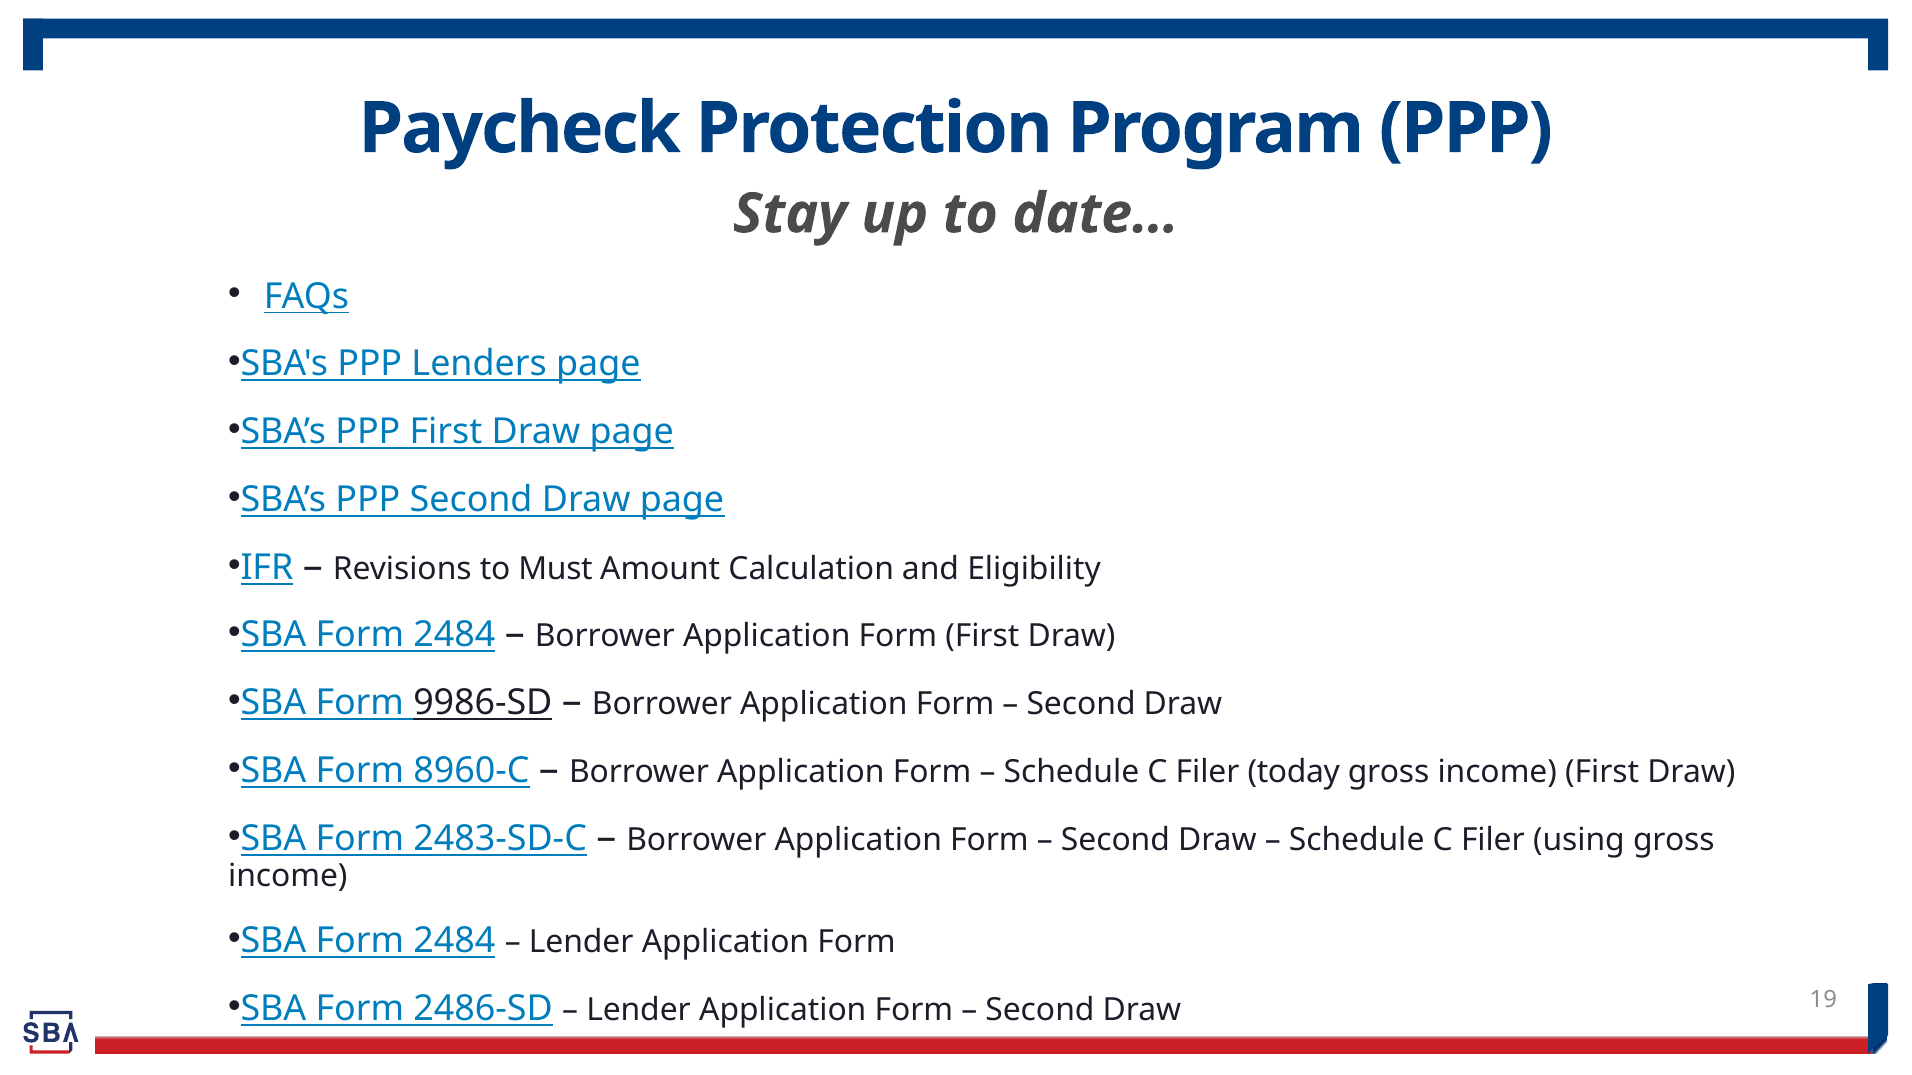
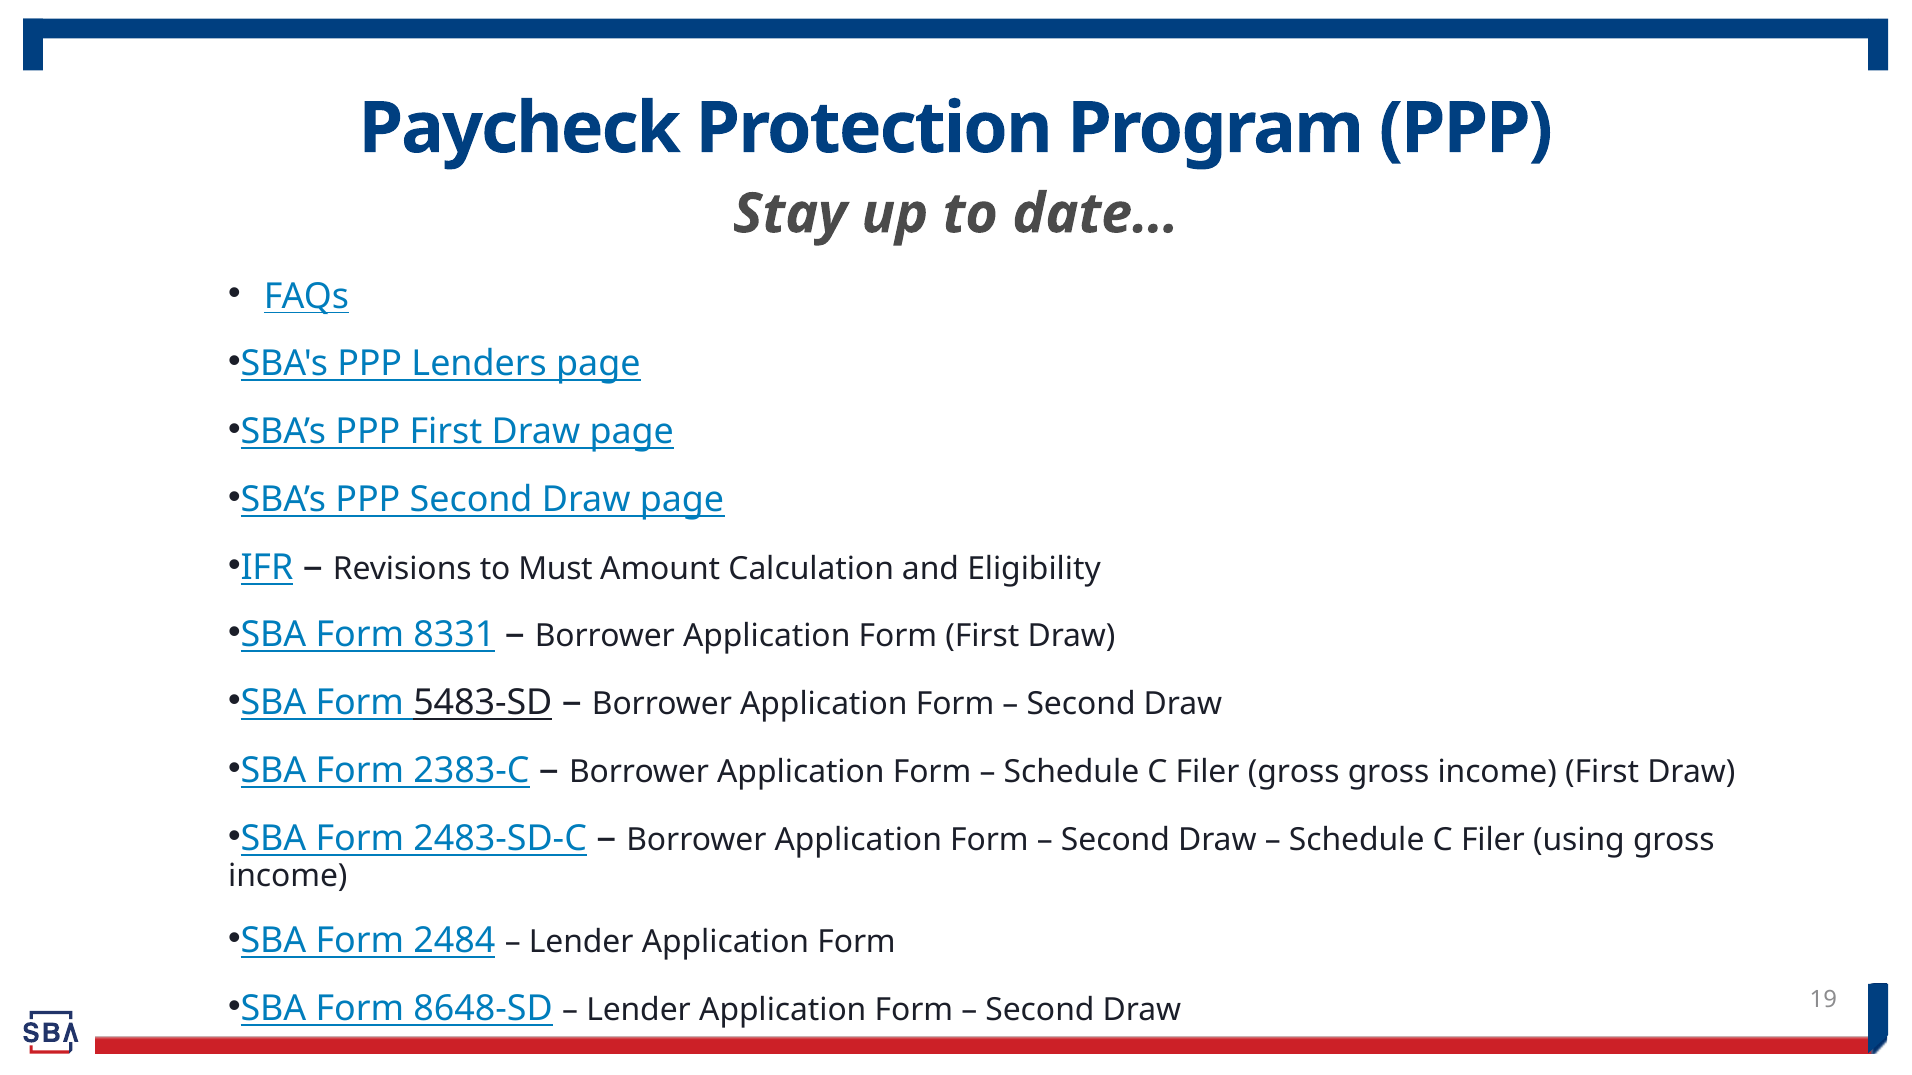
2484: 2484 -> 8331 (454, 635)
9986-SD: 9986-SD -> 5483-SD (483, 703)
8960-C: 8960-C -> 2383-C (471, 771)
Filer today: today -> gross (1294, 772)
2486-SD: 2486-SD -> 8648-SD (483, 1009)
